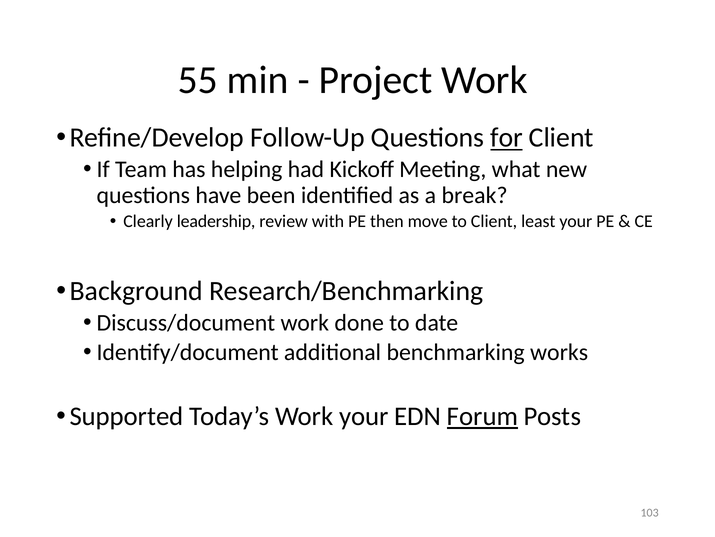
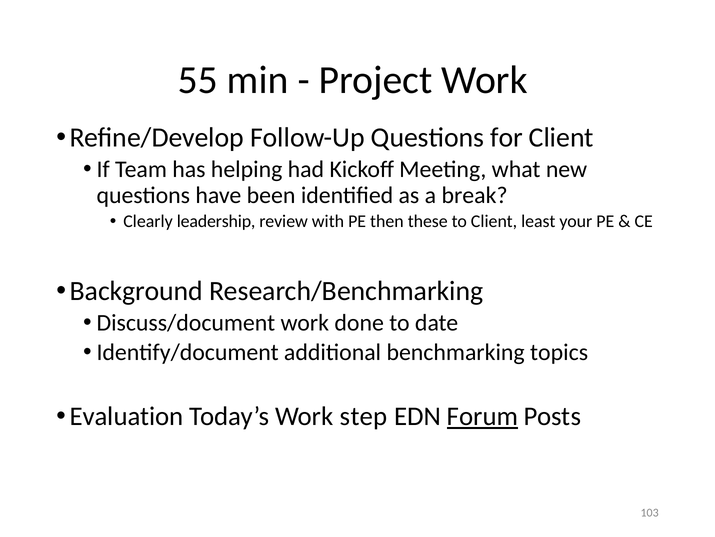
for underline: present -> none (507, 138)
move: move -> these (428, 221)
works: works -> topics (559, 352)
Supported: Supported -> Evaluation (127, 416)
Work your: your -> step (364, 416)
